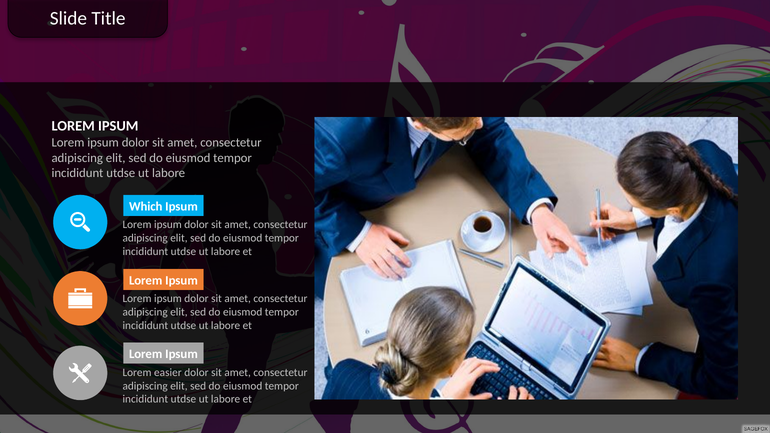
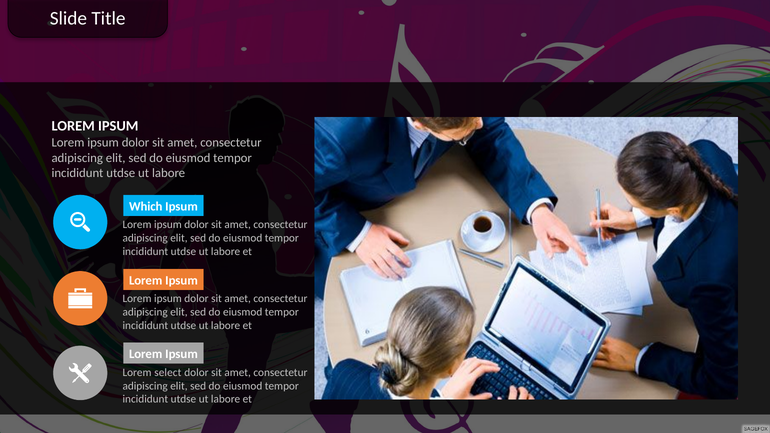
easier: easier -> select (168, 372)
